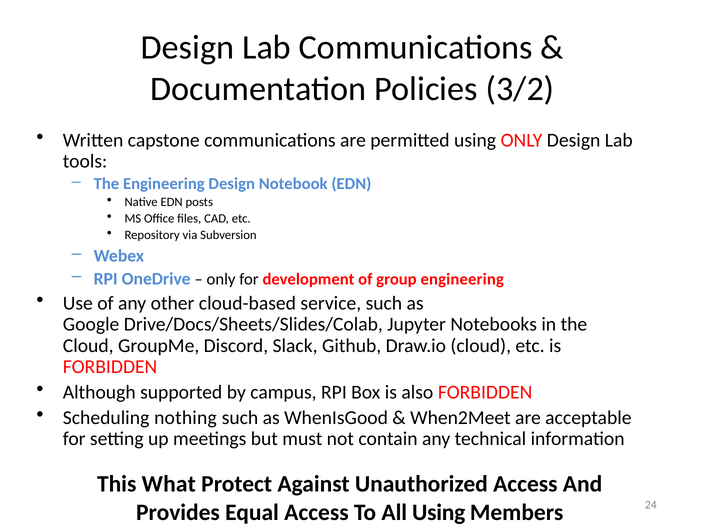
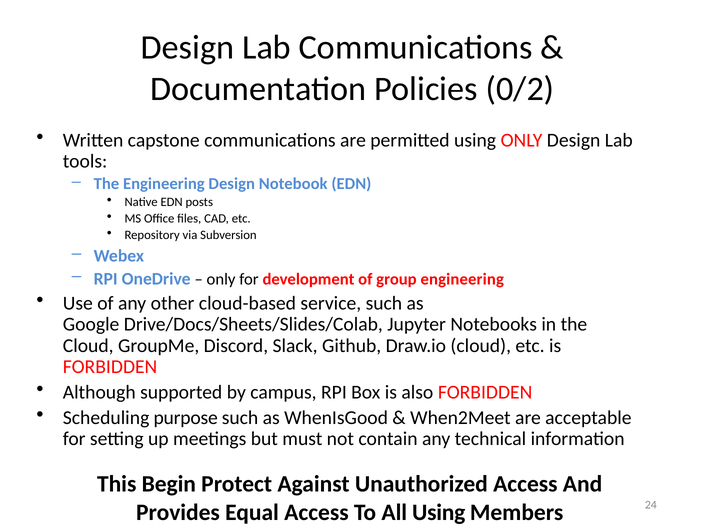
3/2: 3/2 -> 0/2 (520, 89)
nothing: nothing -> purpose (186, 417)
What: What -> Begin (169, 484)
